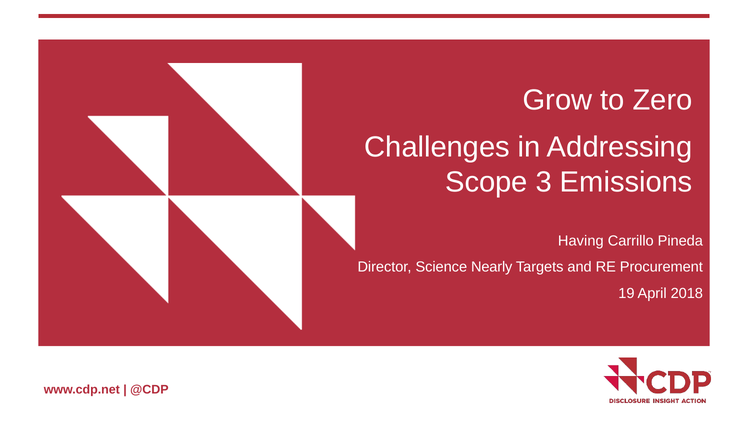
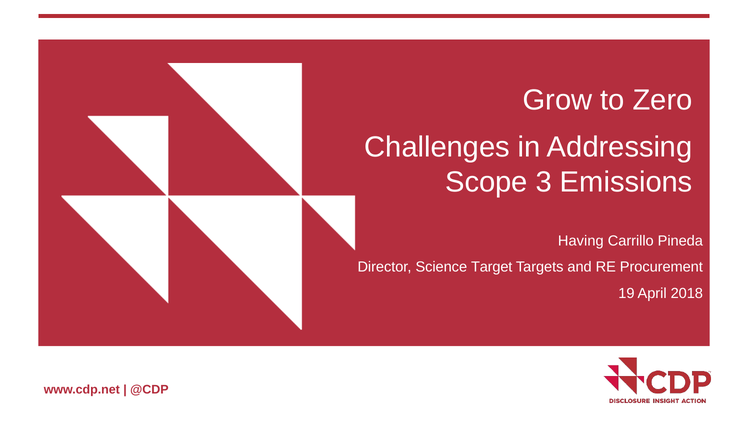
Nearly: Nearly -> Target (492, 267)
